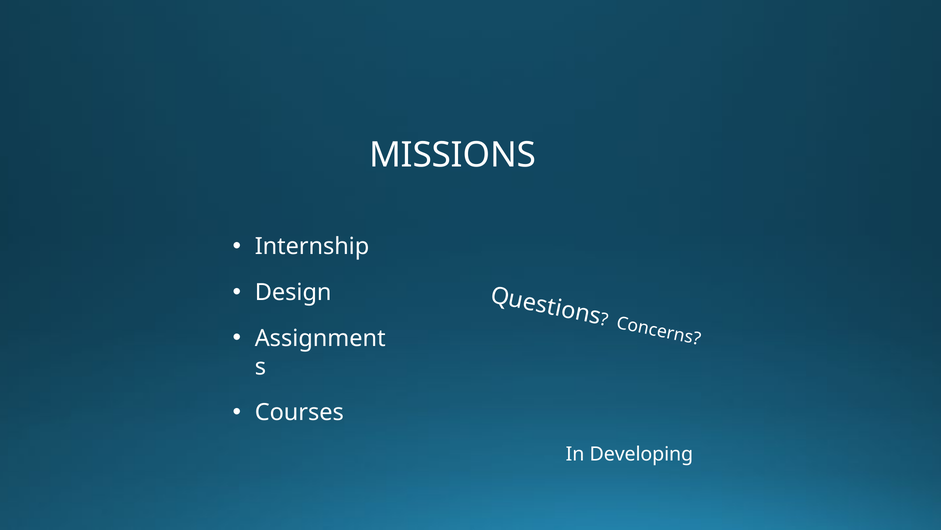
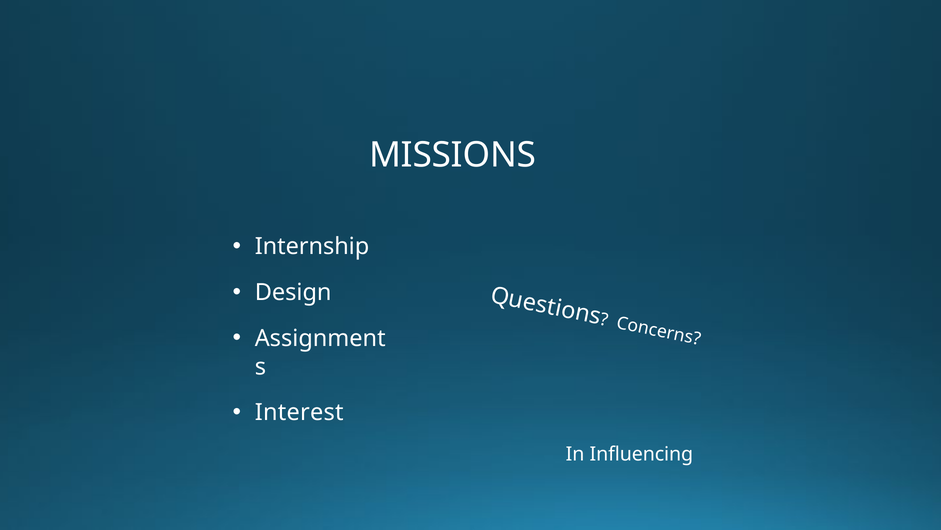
Courses: Courses -> Interest (299, 412)
Developing: Developing -> Influencing (641, 454)
